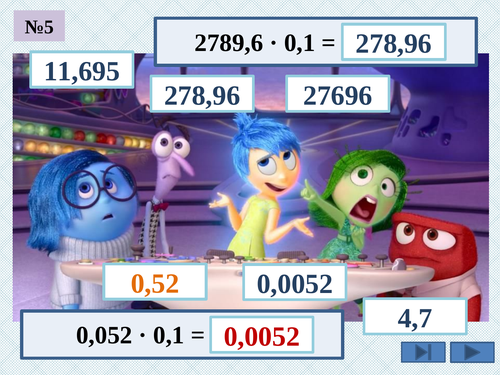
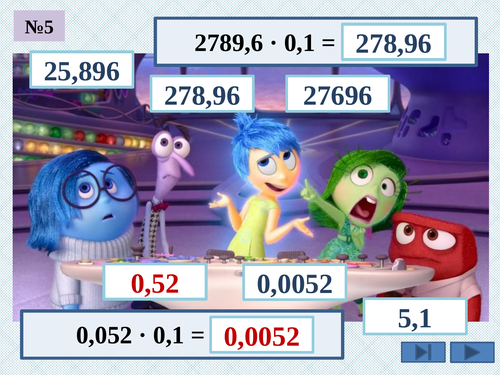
11,695: 11,695 -> 25,896 (82, 71)
0,52 colour: orange -> red (155, 284)
4,7: 4,7 -> 5,1 (415, 318)
